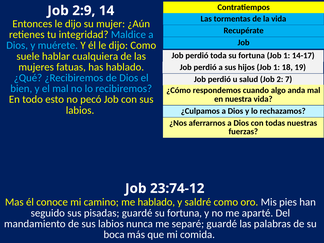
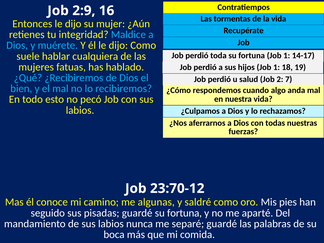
14: 14 -> 16 (107, 11)
23:74-12: 23:74-12 -> 23:70-12 (177, 188)
me hablado: hablado -> algunas (156, 202)
